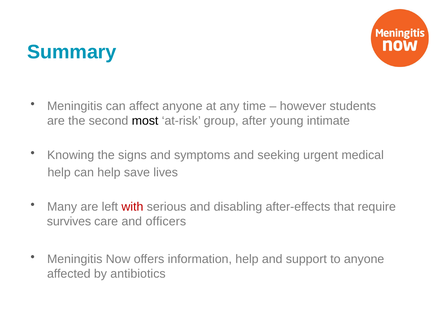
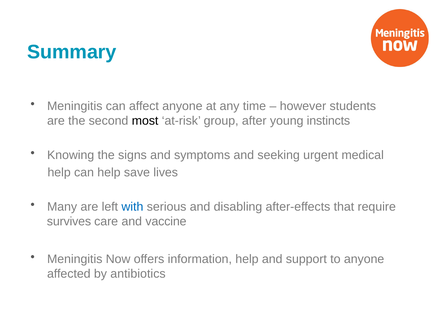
intimate: intimate -> instincts (328, 121)
with colour: red -> blue (132, 207)
officers: officers -> vaccine (166, 222)
